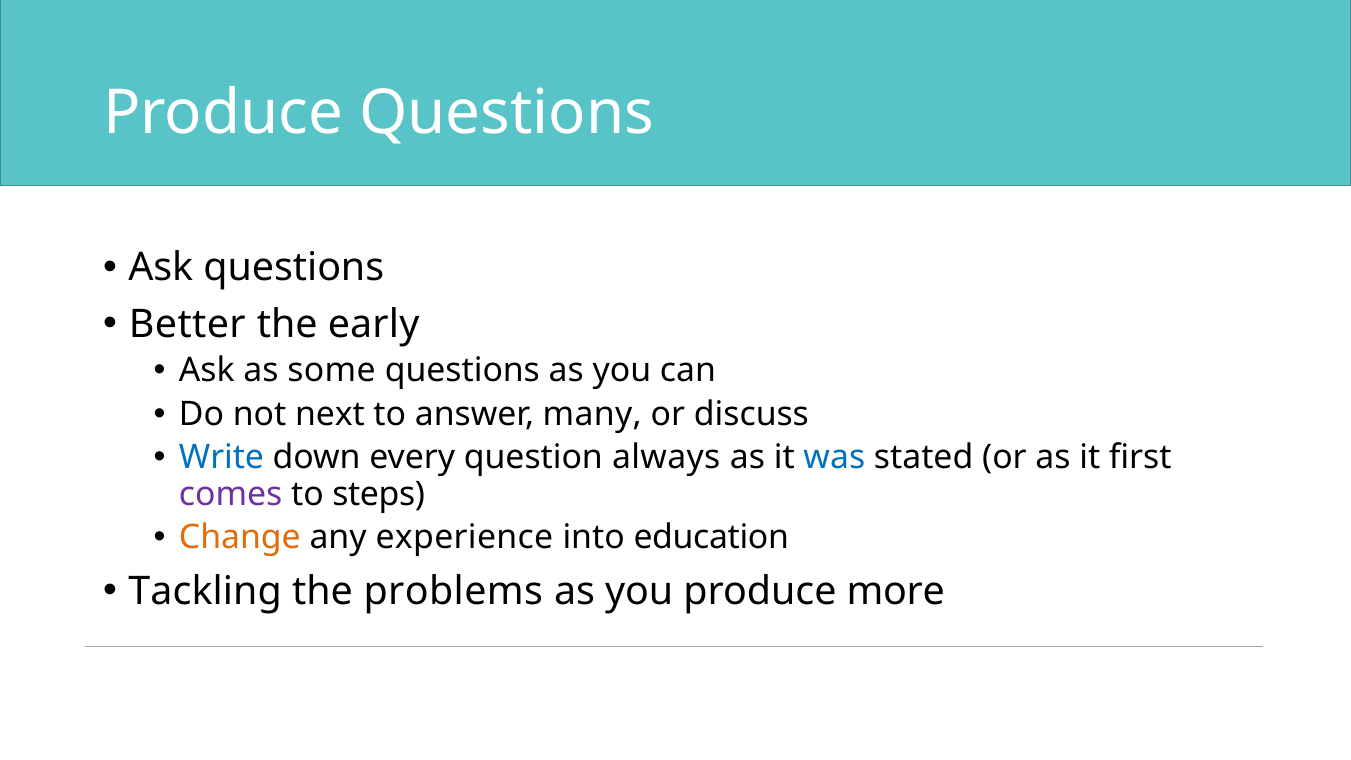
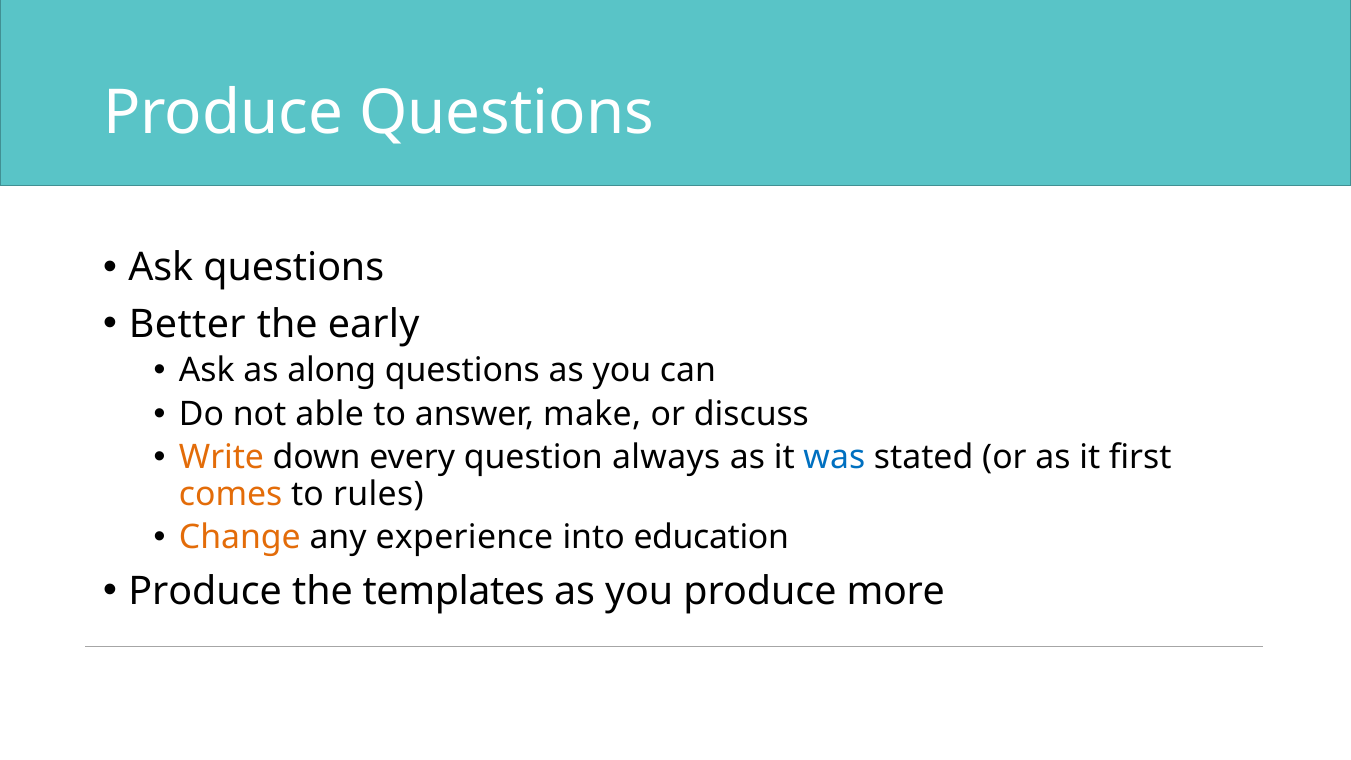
some: some -> along (332, 371)
next: next -> able (330, 414)
many: many -> make (592, 414)
Write colour: blue -> orange (221, 458)
comes colour: purple -> orange (231, 494)
steps: steps -> rules (378, 494)
Tackling: Tackling -> Produce (205, 591)
problems: problems -> templates (454, 591)
